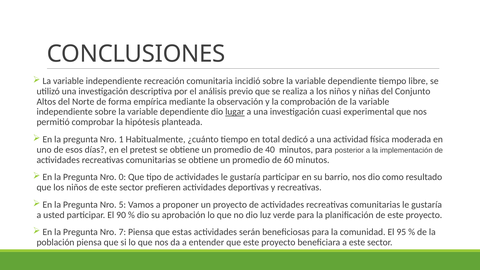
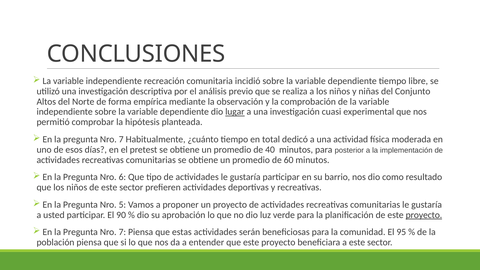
1: 1 -> 7 (121, 139)
0: 0 -> 6 (122, 177)
proyecto underline: none -> present (424, 215)
